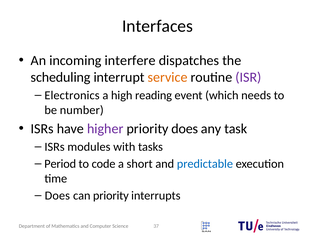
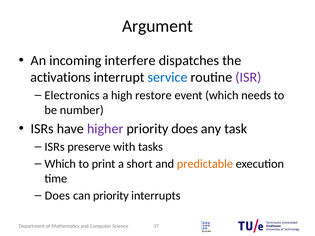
Interfaces: Interfaces -> Argument (158, 26)
scheduling: scheduling -> activations (61, 77)
service colour: orange -> blue (168, 77)
reading: reading -> restore (153, 95)
modules: modules -> preserve (89, 147)
Period: Period -> Which (60, 164)
code: code -> print (104, 164)
predictable colour: blue -> orange (205, 164)
